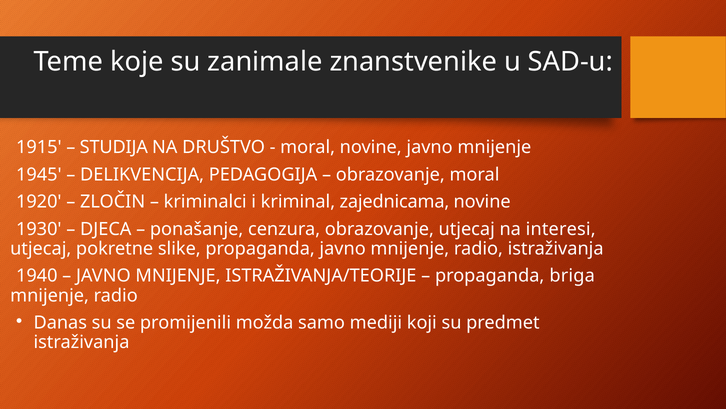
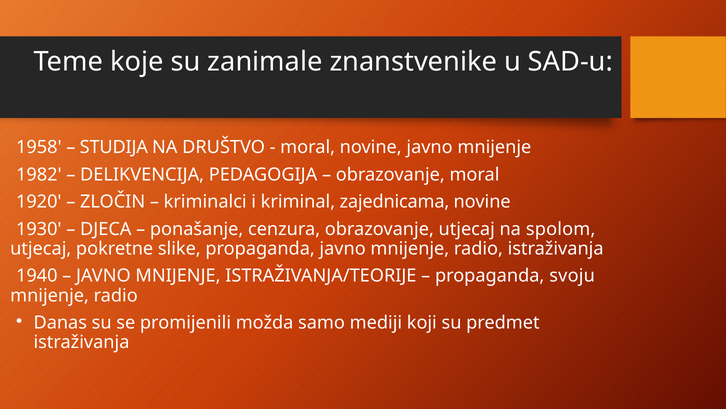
1915: 1915 -> 1958 (39, 147)
1945: 1945 -> 1982 (39, 174)
interesi: interesi -> spolom (561, 229)
briga: briga -> svoju (572, 275)
